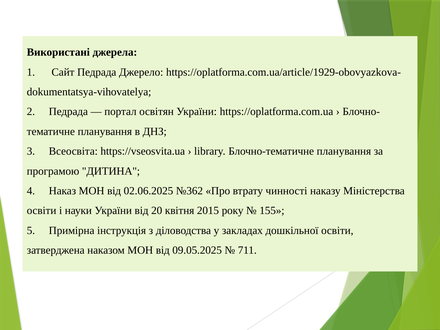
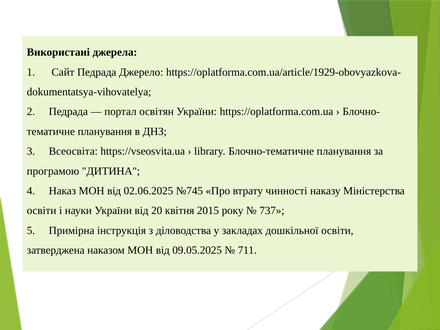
№362: №362 -> №745 (189, 191)
155: 155 -> 737 (272, 211)
